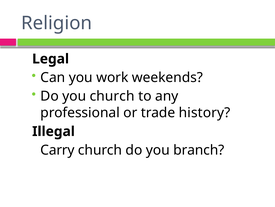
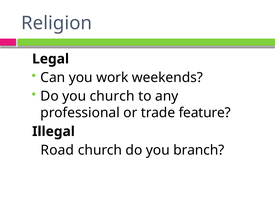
history: history -> feature (205, 112)
Carry: Carry -> Road (57, 150)
